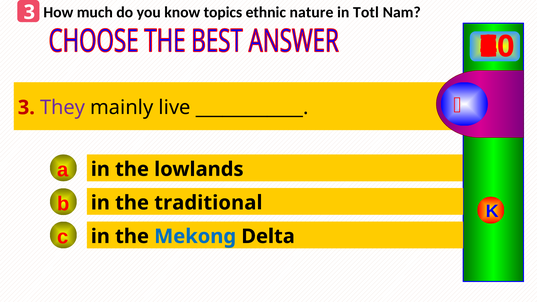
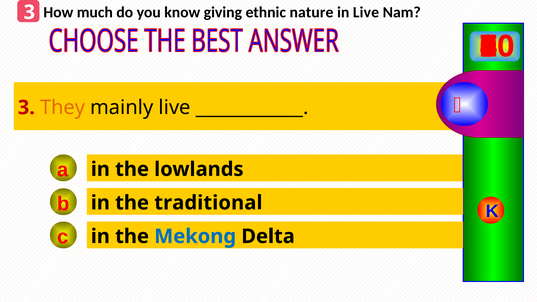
topics: topics -> giving (223, 12)
in Totl: Totl -> Live (366, 12)
They colour: purple -> orange (63, 108)
